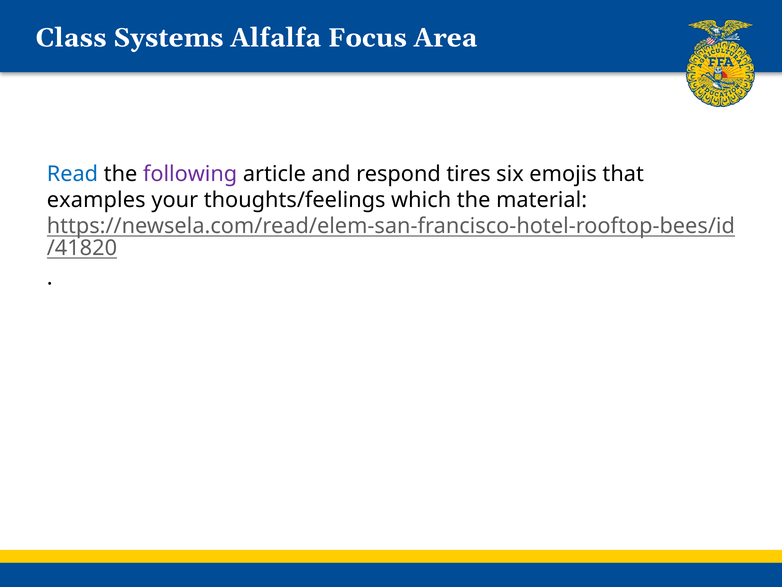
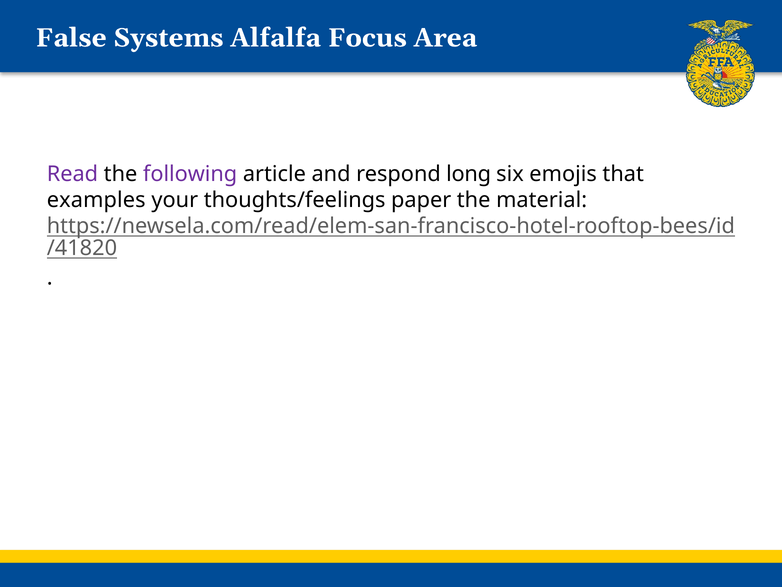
Class: Class -> False (71, 38)
Read colour: blue -> purple (72, 174)
tires: tires -> long (469, 174)
which: which -> paper (421, 200)
